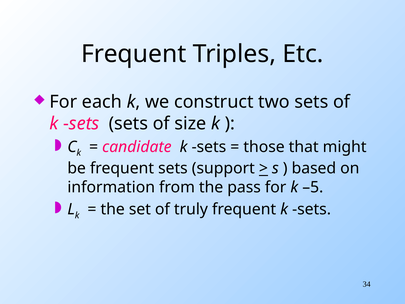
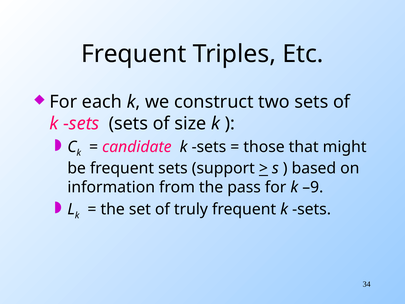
–5: –5 -> –9 (313, 187)
